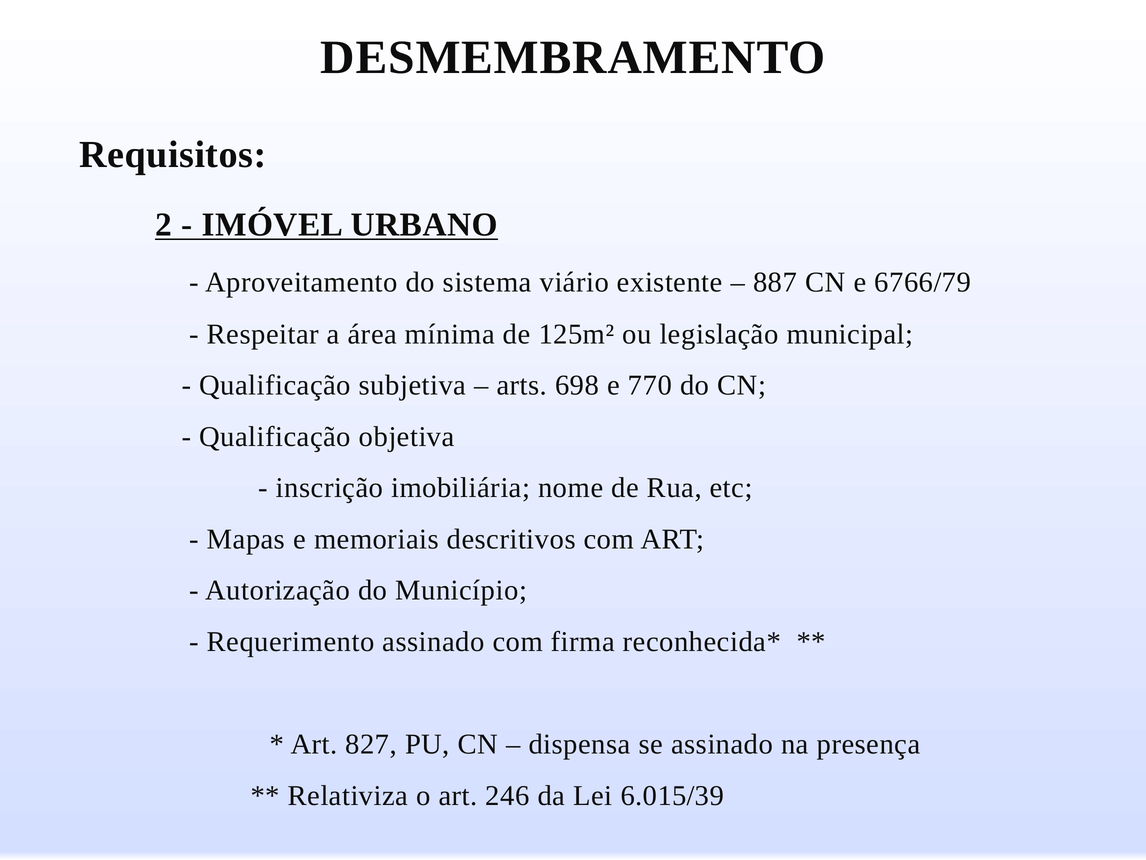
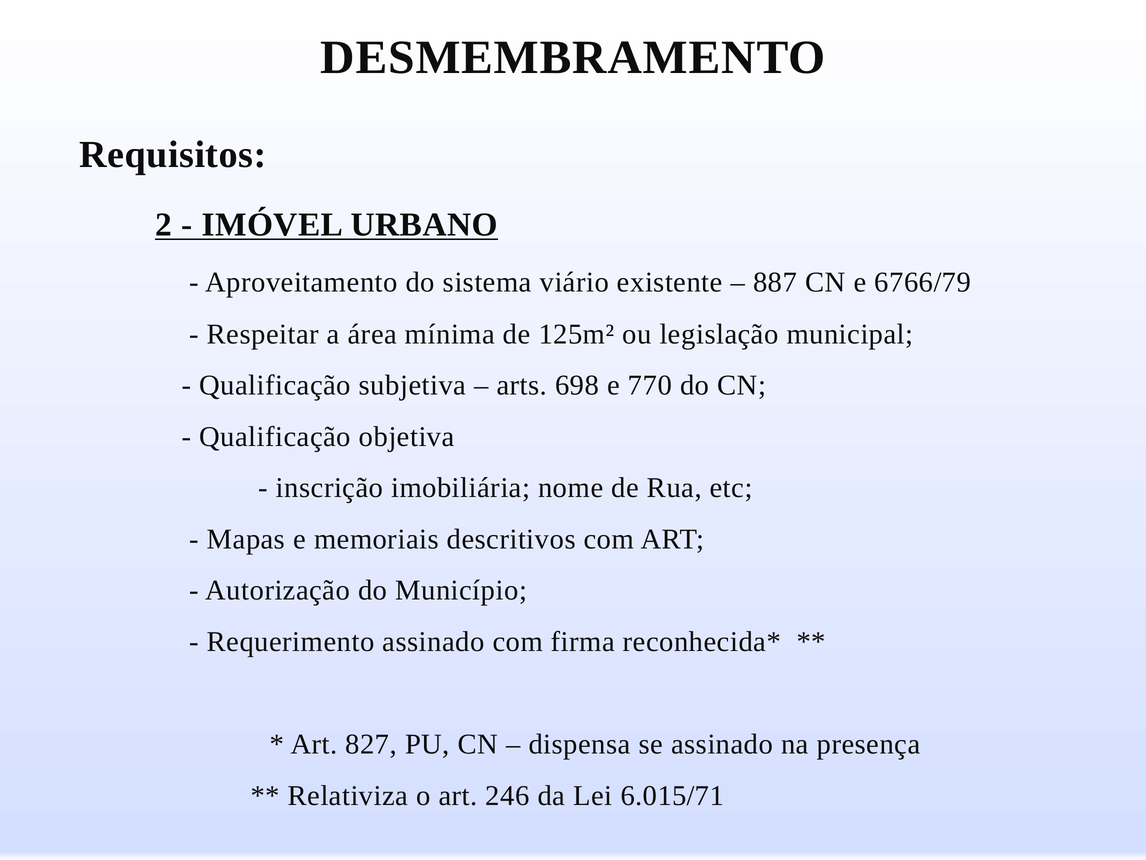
6.015/39: 6.015/39 -> 6.015/71 (672, 795)
